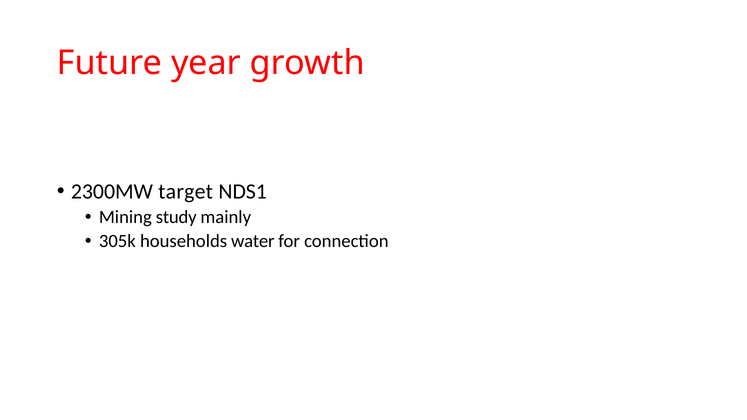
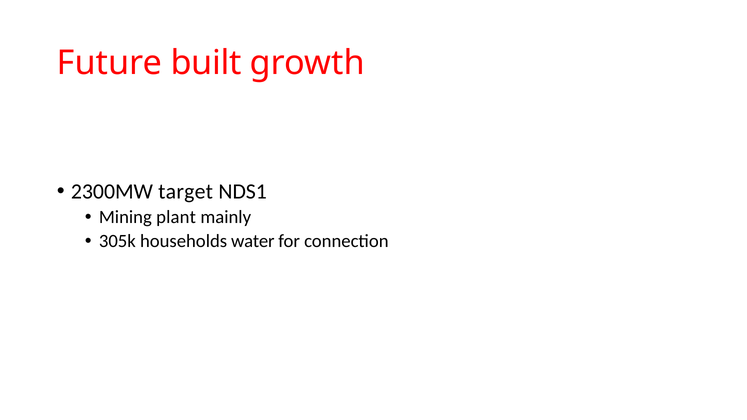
year: year -> built (206, 63)
study: study -> plant (176, 217)
